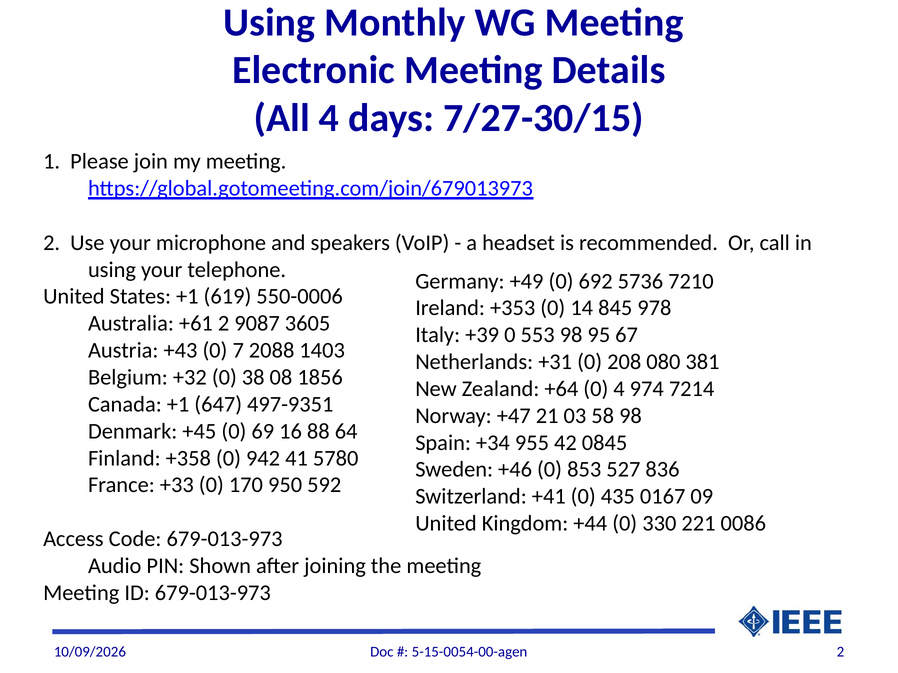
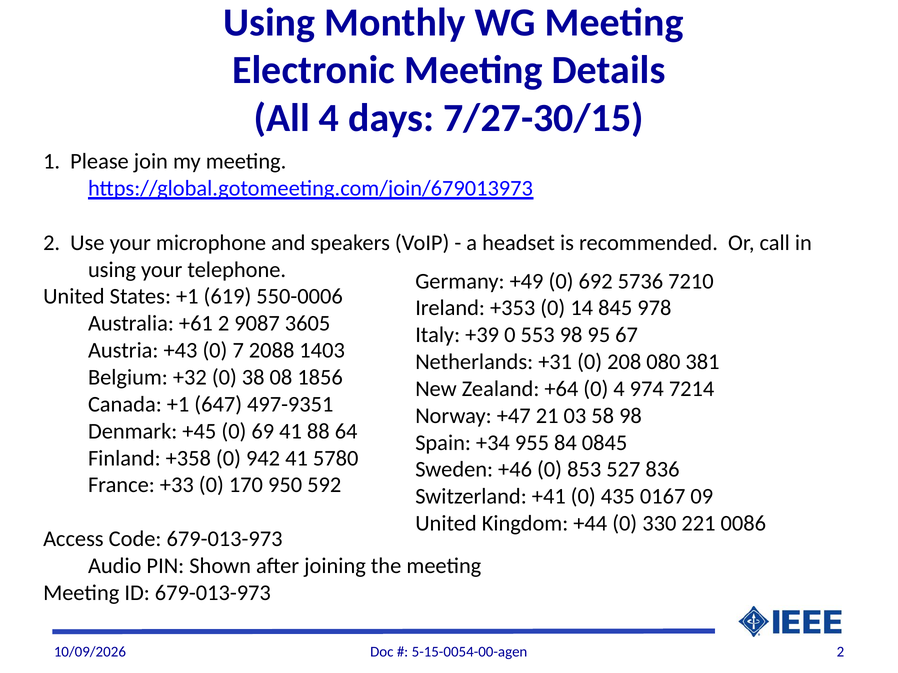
69 16: 16 -> 41 (291, 432)
42: 42 -> 84 (565, 443)
